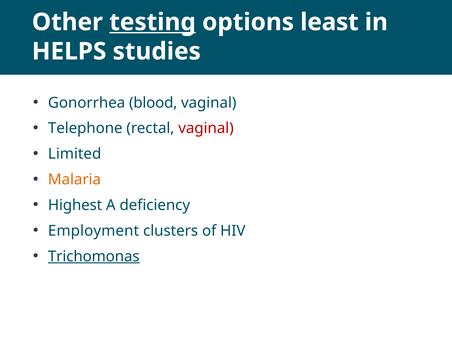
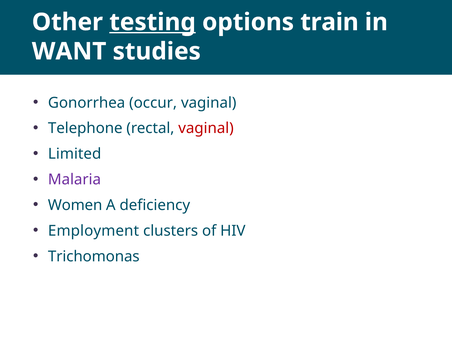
least: least -> train (329, 22)
HELPS: HELPS -> WANT (69, 51)
blood: blood -> occur (153, 103)
Malaria colour: orange -> purple (74, 180)
Highest: Highest -> Women (75, 205)
Trichomonas underline: present -> none (94, 256)
